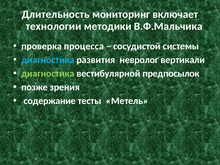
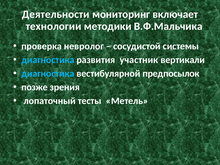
Длительность: Длительность -> Деятельности (56, 14)
процесса: процесса -> невролог (84, 46)
невролог: невролог -> участник (139, 60)
диагностика colour: light green -> light blue (48, 74)
содержание: содержание -> лопаточный (50, 101)
